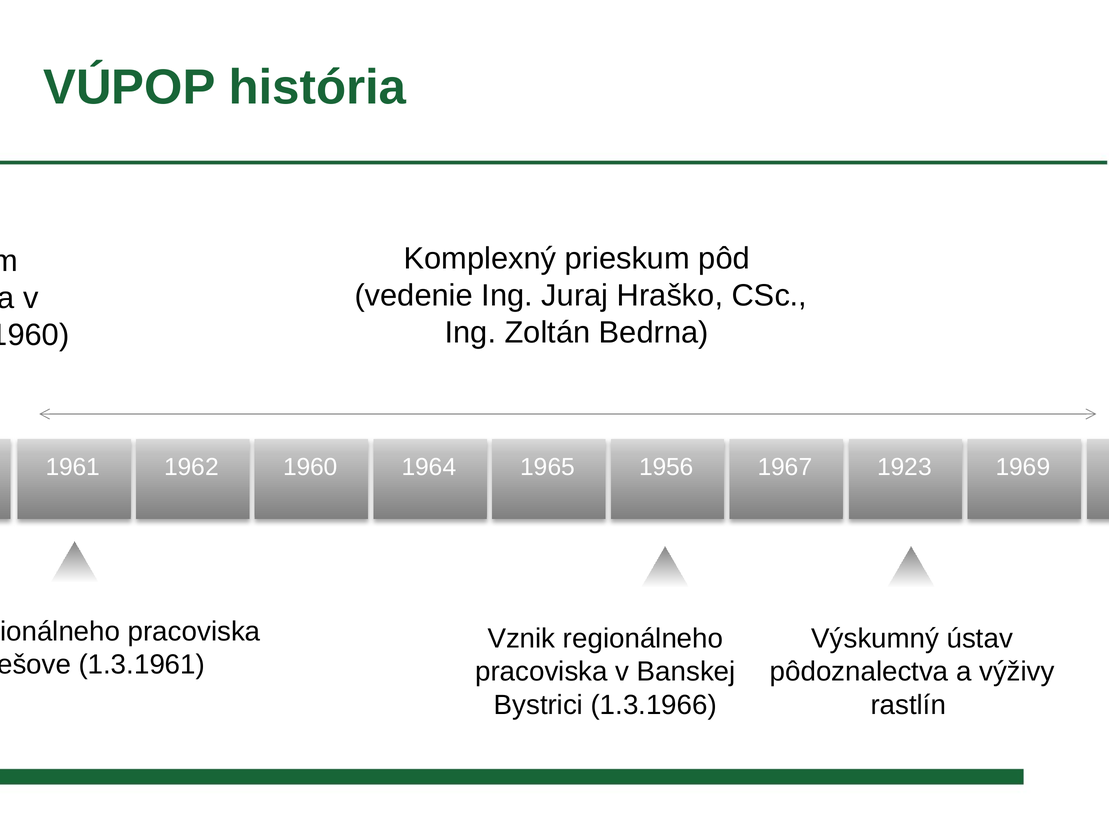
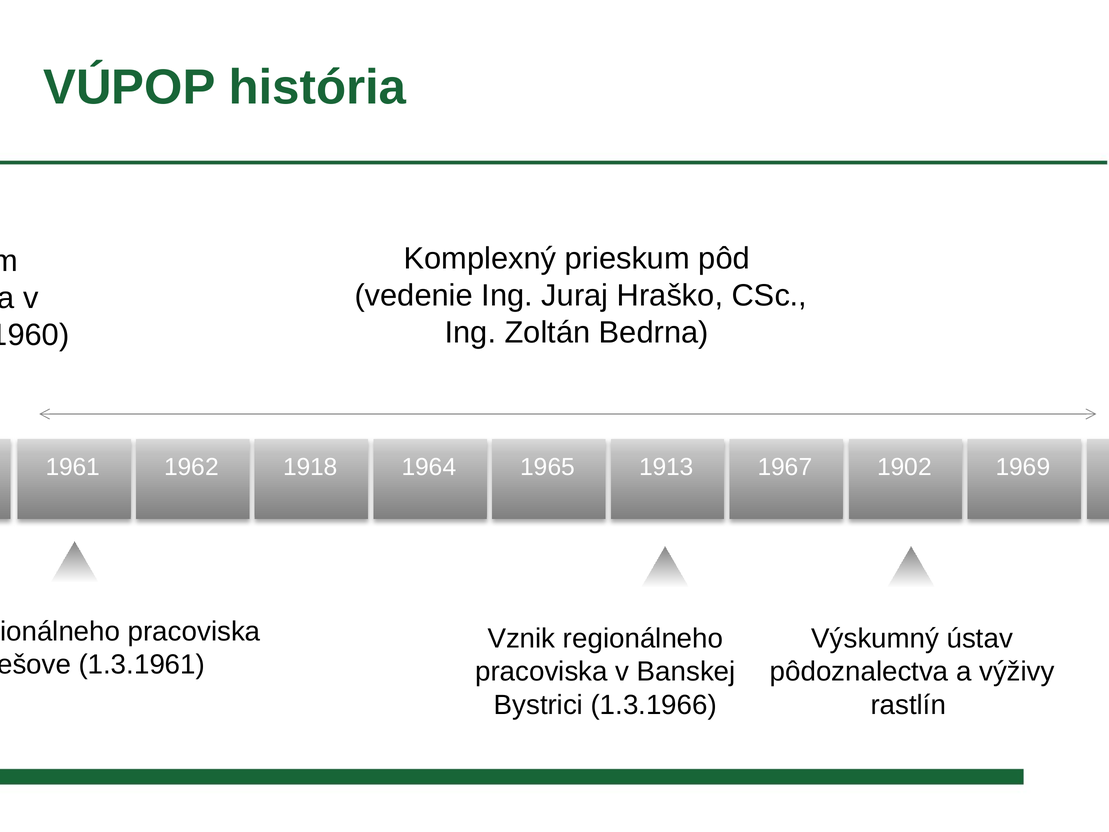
1960: 1960 -> 1918 (310, 467)
1956: 1956 -> 1913 (666, 467)
1923: 1923 -> 1902 (904, 467)
